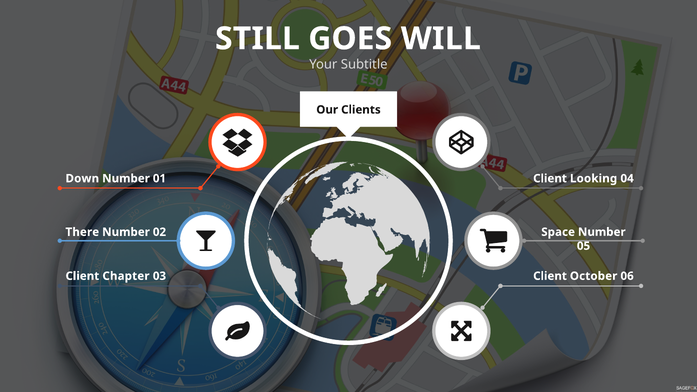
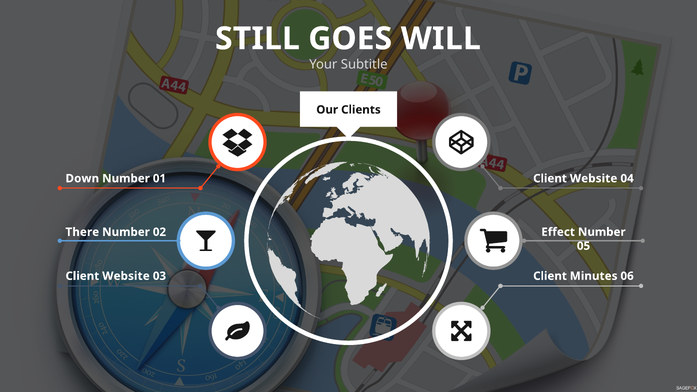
Looking: Looking -> Website (594, 178)
Space: Space -> Effect (558, 232)
Chapter: Chapter -> Website (126, 276)
October: October -> Minutes (594, 276)
